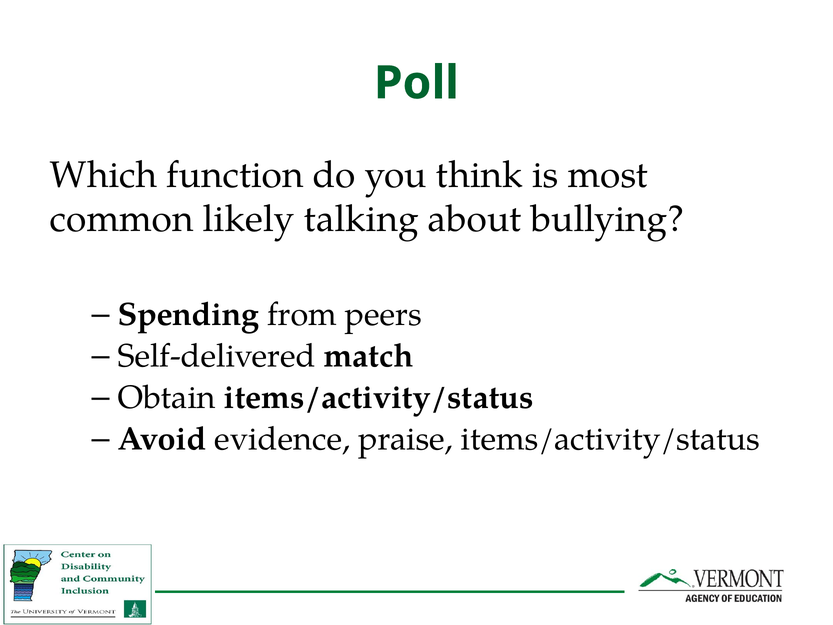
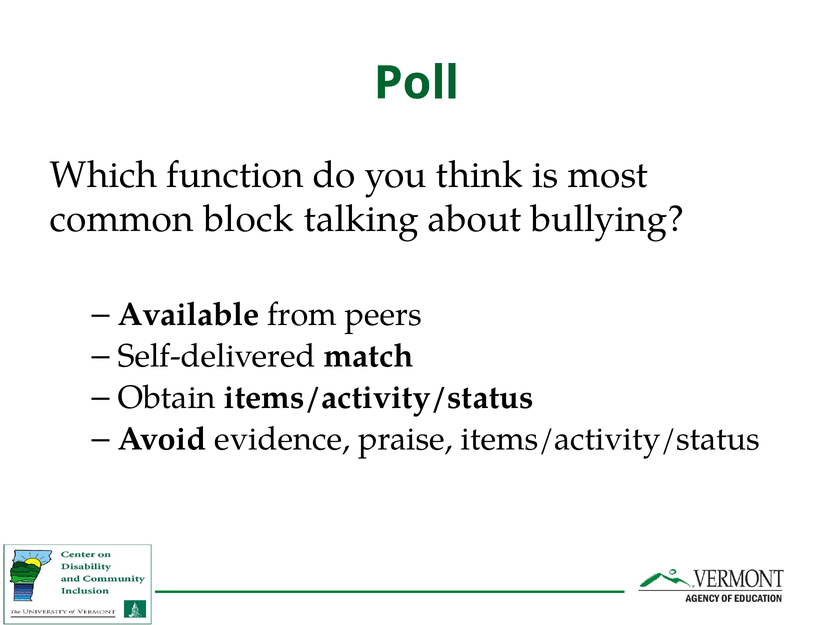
likely: likely -> block (249, 219)
Spending: Spending -> Available (188, 314)
